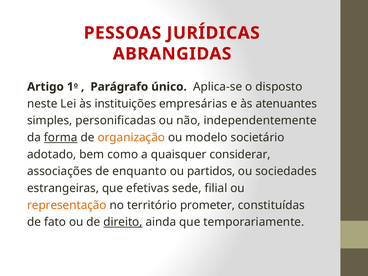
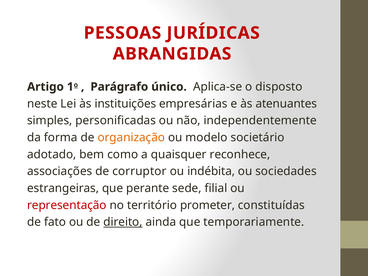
forma underline: present -> none (61, 137)
considerar: considerar -> reconhece (240, 154)
enquanto: enquanto -> corruptor (139, 171)
partidos: partidos -> indébita (211, 171)
efetivas: efetivas -> perante (148, 188)
representação colour: orange -> red (67, 205)
